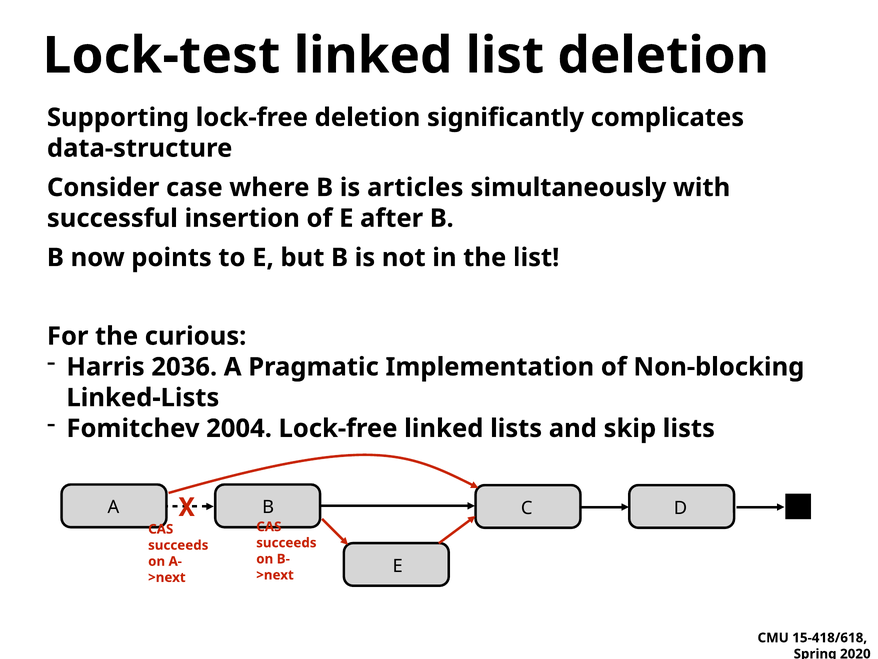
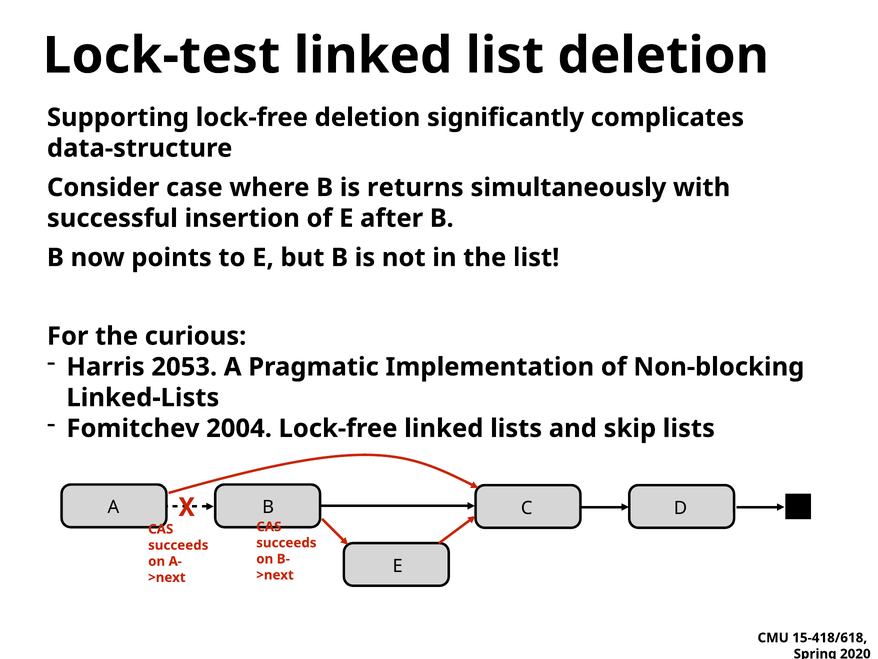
articles: articles -> returns (415, 187)
2036: 2036 -> 2053 (184, 367)
